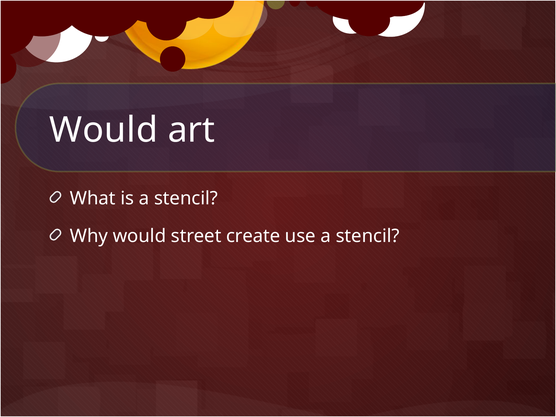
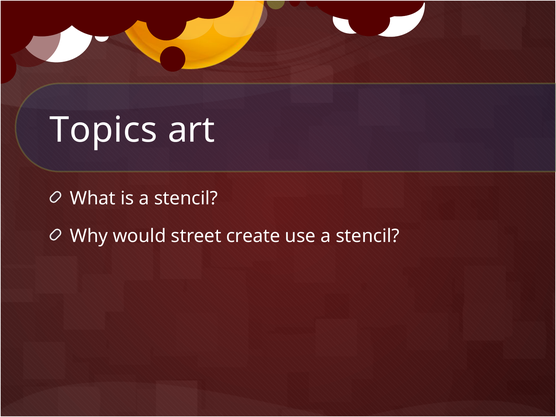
Would: Would -> Topics (104, 130)
